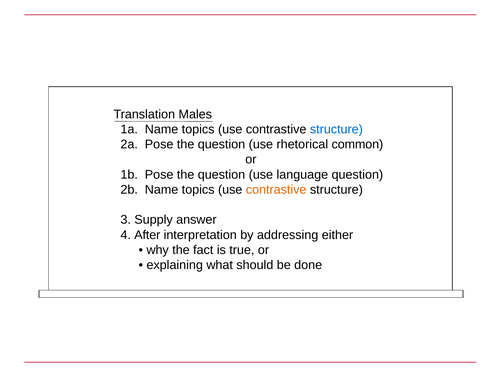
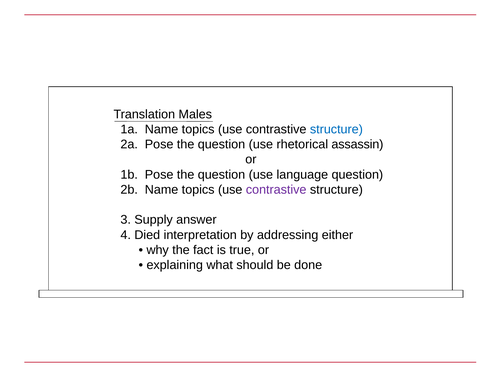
common: common -> assassin (357, 144)
contrastive colour: orange -> purple (276, 189)
After: After -> Died (147, 235)
